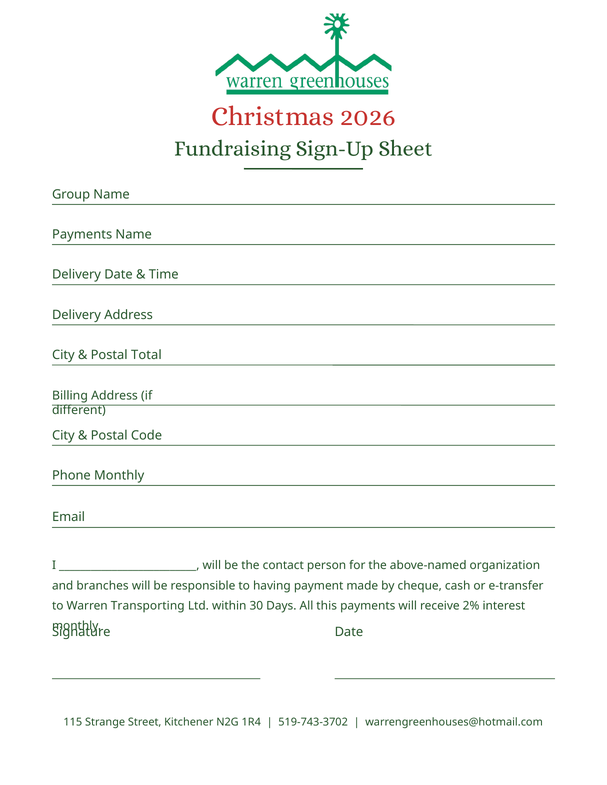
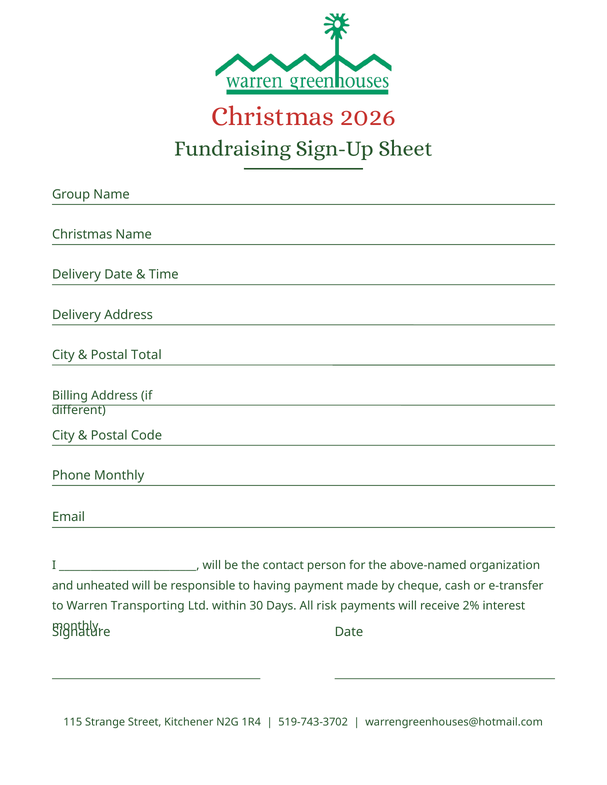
Payments: Payments -> Christmas (82, 235)
branches: branches -> unheated (103, 586)
this: this -> risk (327, 606)
